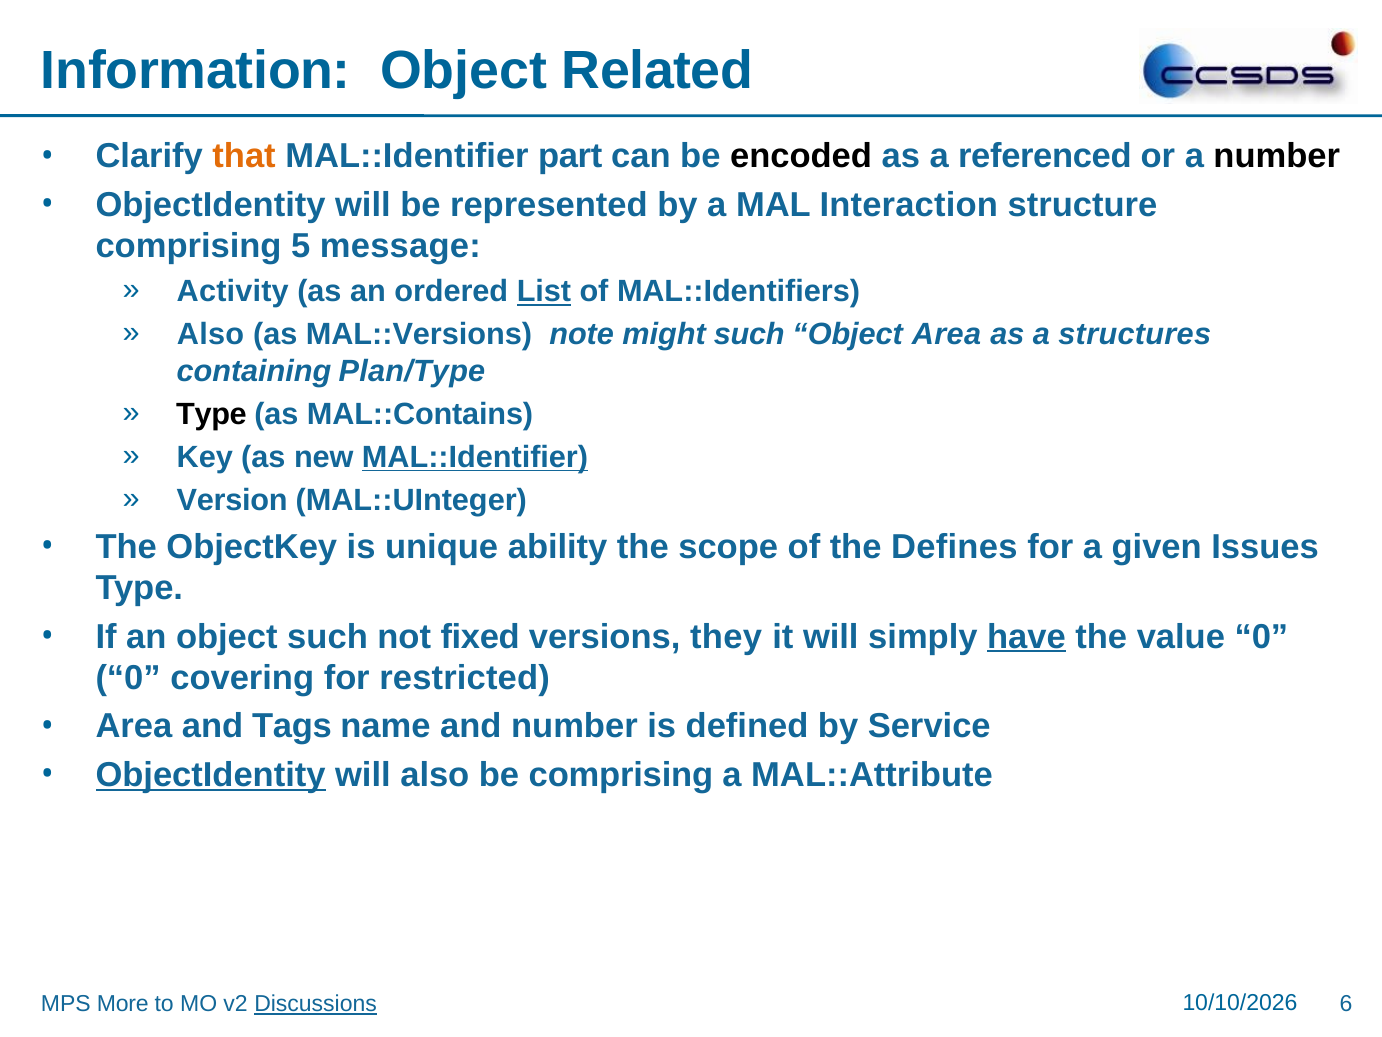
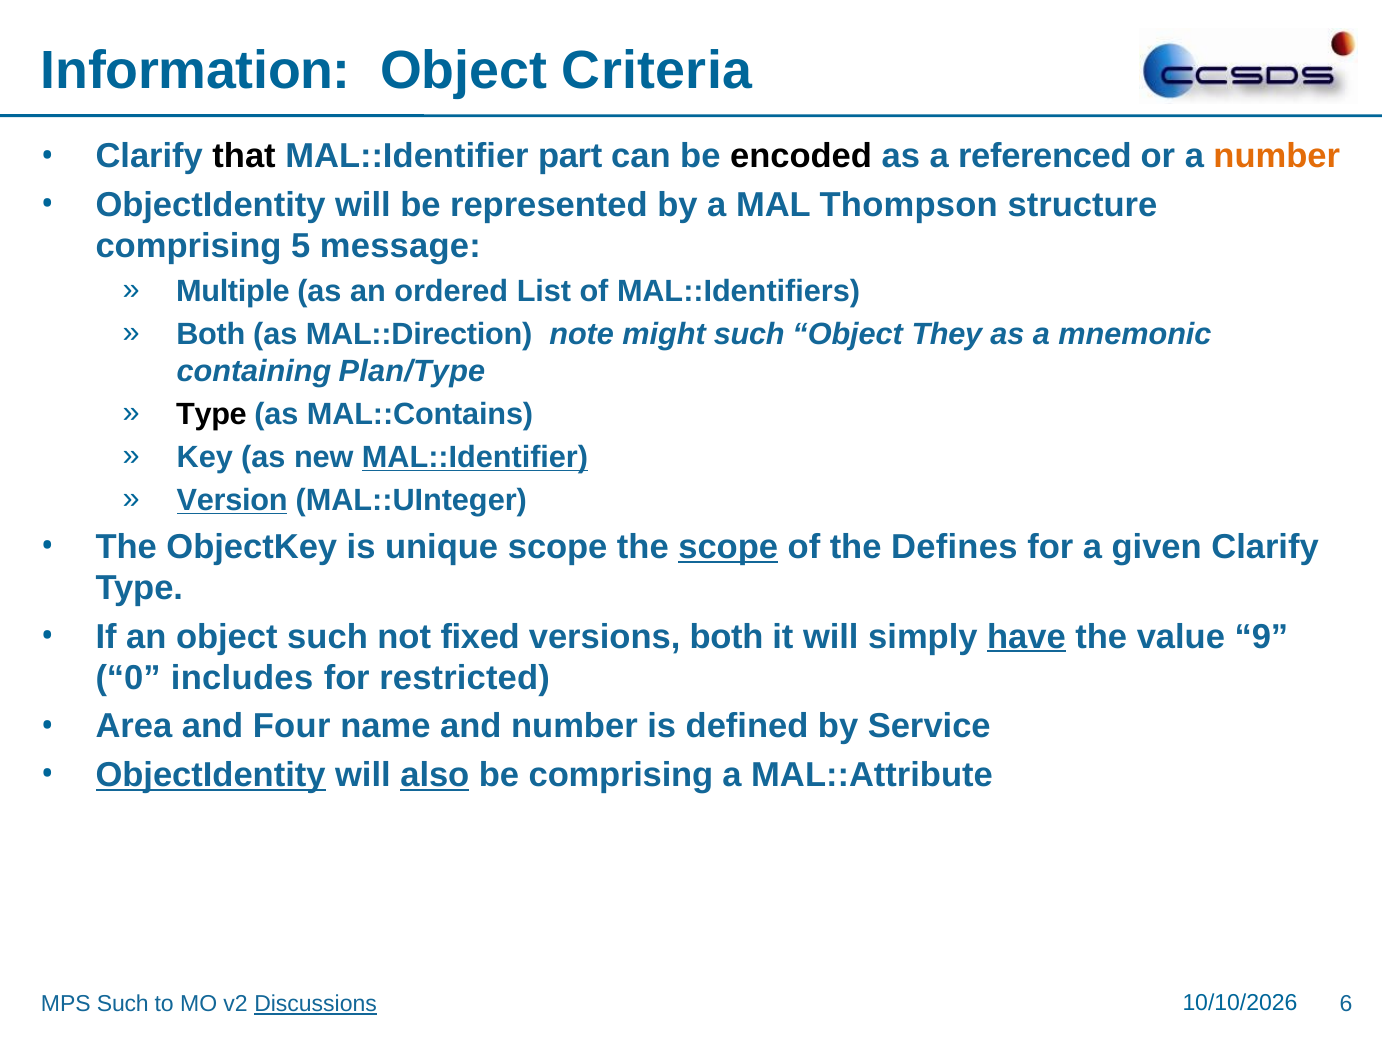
Related: Related -> Criteria (657, 71)
that colour: orange -> black (244, 157)
number colour: black -> orange (1277, 157)
Interaction: Interaction -> Thompson (909, 205)
Activity: Activity -> Multiple (233, 291)
List underline: present -> none (544, 291)
Also: Also -> Both (211, 334)
MAL::Versions: MAL::Versions -> MAL::Direction (419, 334)
Object Area: Area -> They (947, 334)
structures: structures -> mnemonic (1135, 334)
Version underline: none -> present (232, 500)
unique ability: ability -> scope (558, 546)
scope underline: none -> present (728, 546)
given Issues: Issues -> Clarify (1265, 546)
versions they: they -> both (726, 636)
value 0: 0 -> 9 (1261, 636)
covering: covering -> includes (242, 678)
Tags: Tags -> Four (292, 726)
also underline: none -> present (435, 774)
MPS More: More -> Such (123, 1003)
